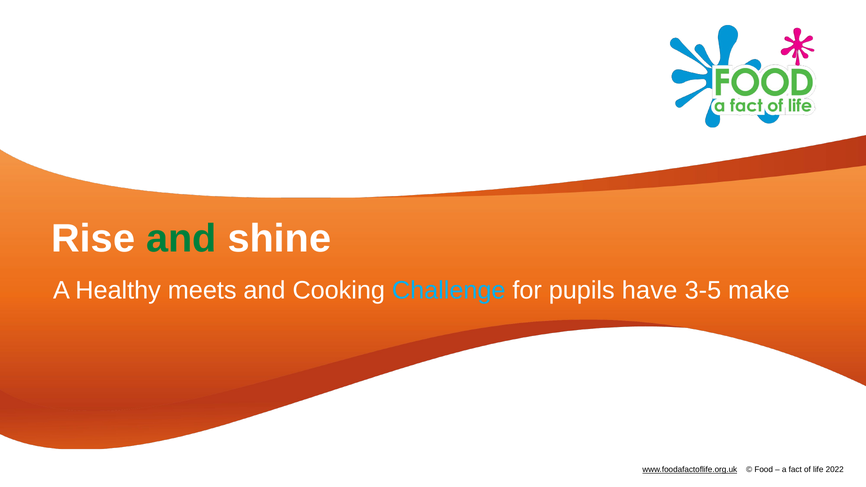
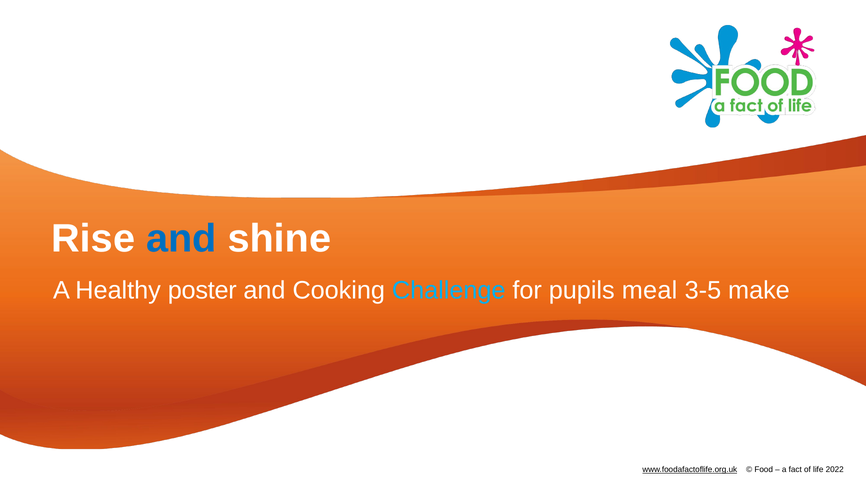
and colour: green -> blue (181, 239)
meets: meets -> poster (202, 291)
have: have -> meal (650, 291)
